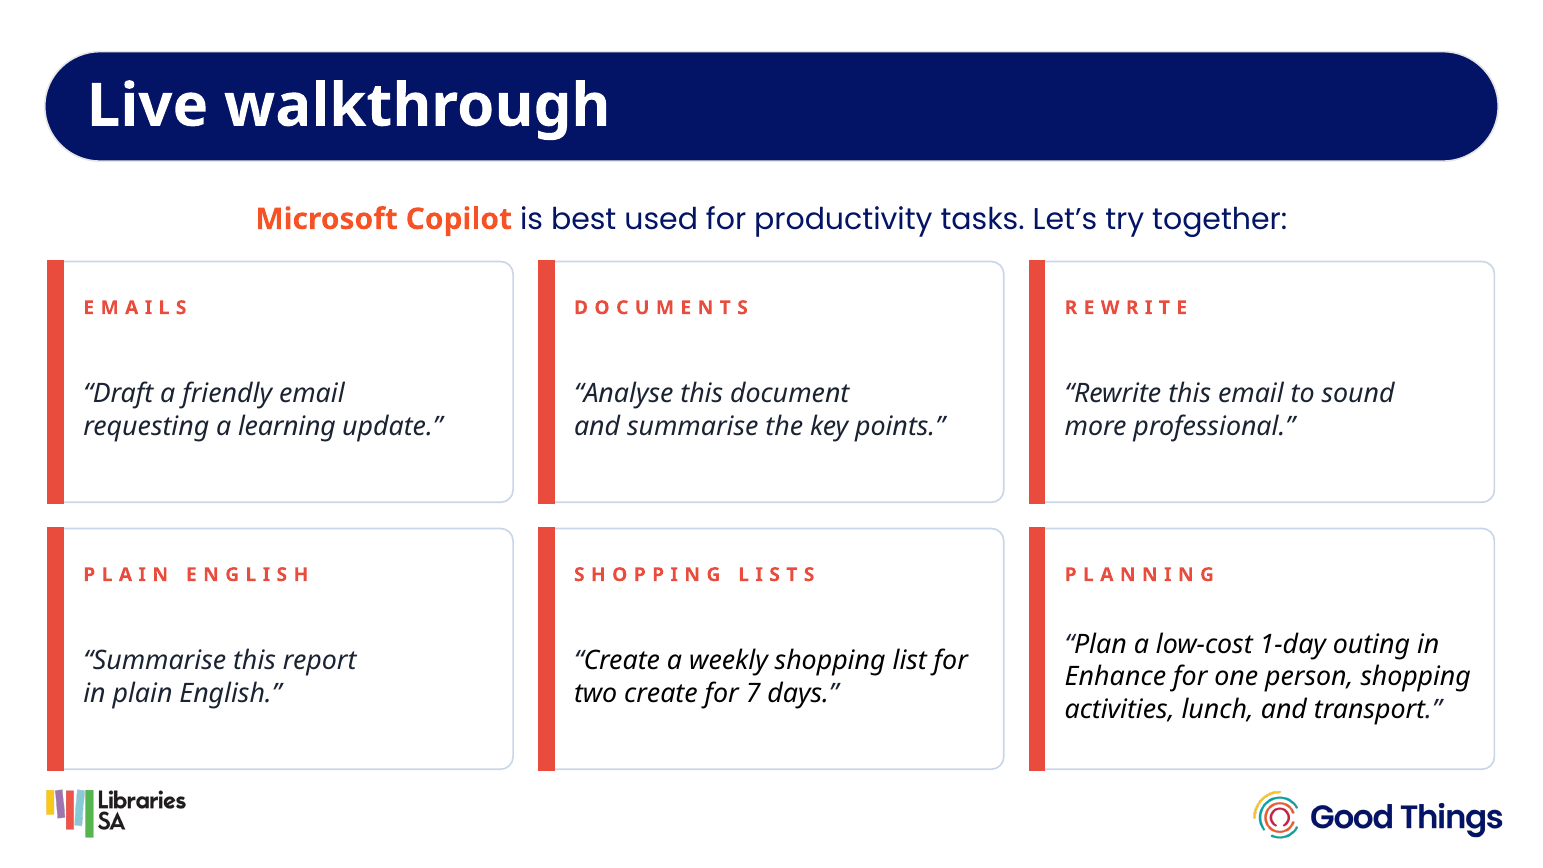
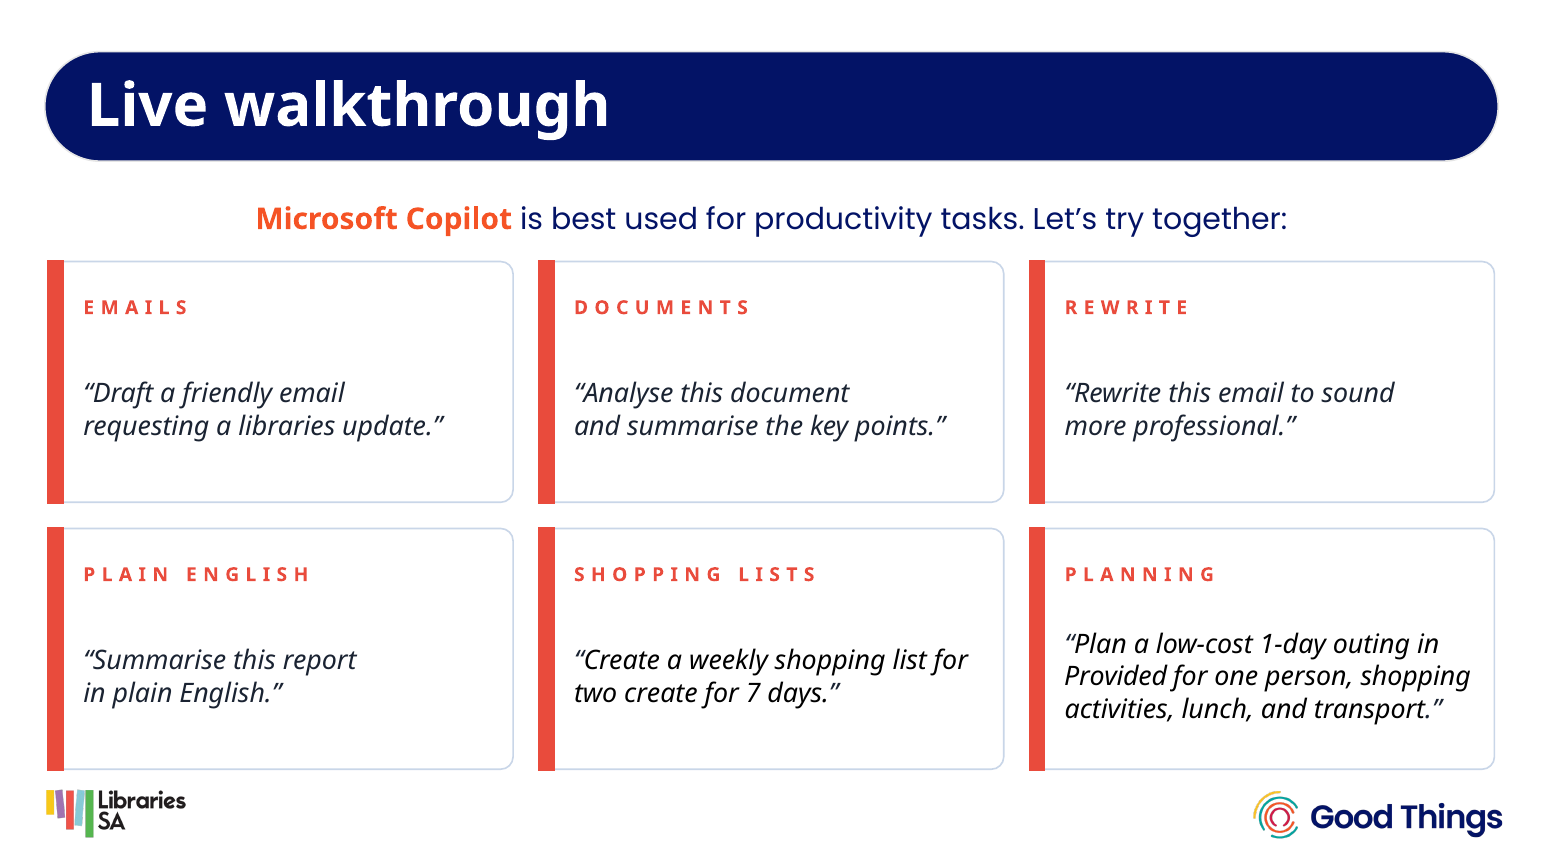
learning: learning -> libraries (287, 426)
Enhance: Enhance -> Provided (1116, 677)
